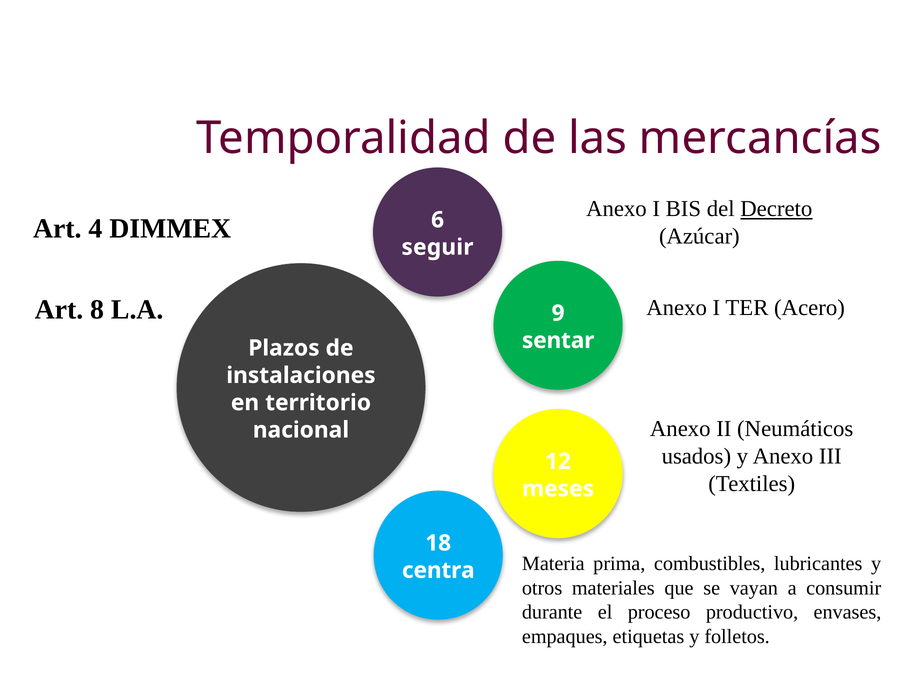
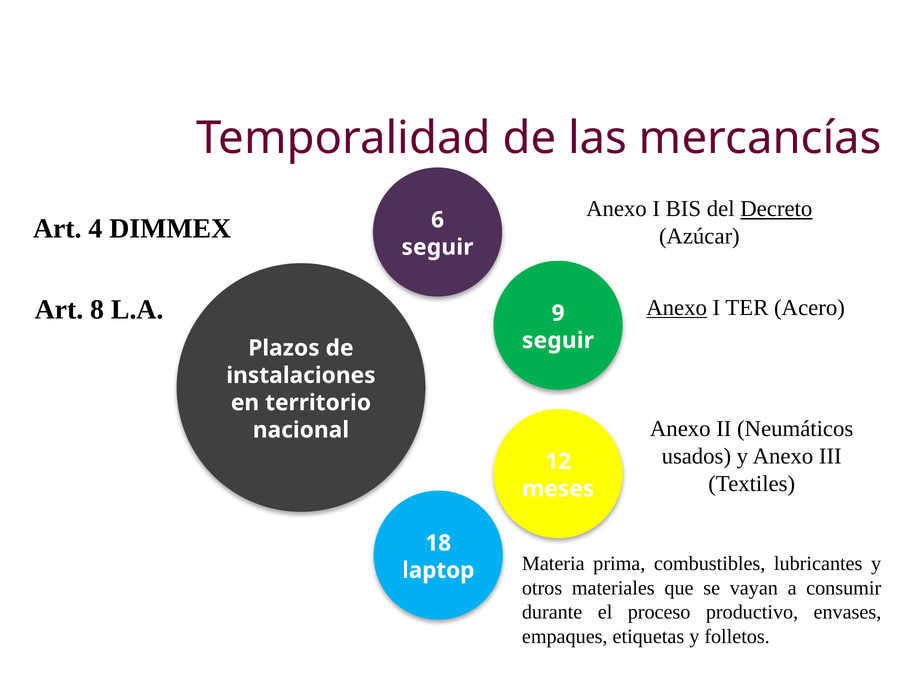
Anexo underline: none -> present (677, 308)
sentar: sentar -> seguir (558, 341)
centra: centra -> laptop (438, 571)
